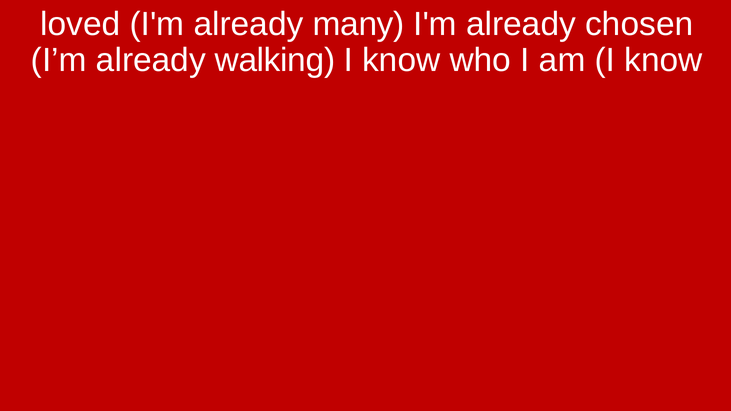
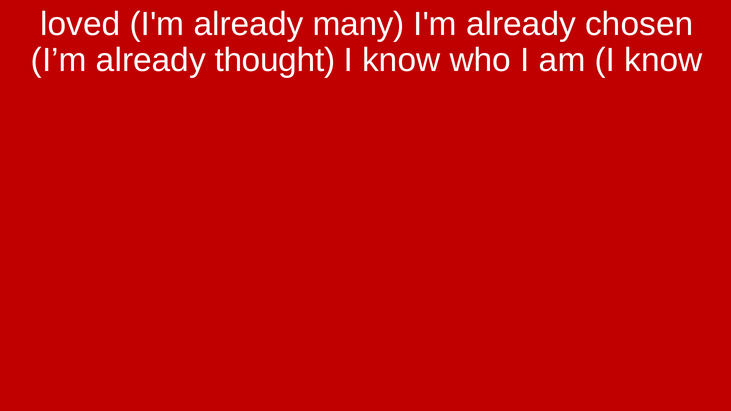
walking: walking -> thought (275, 60)
